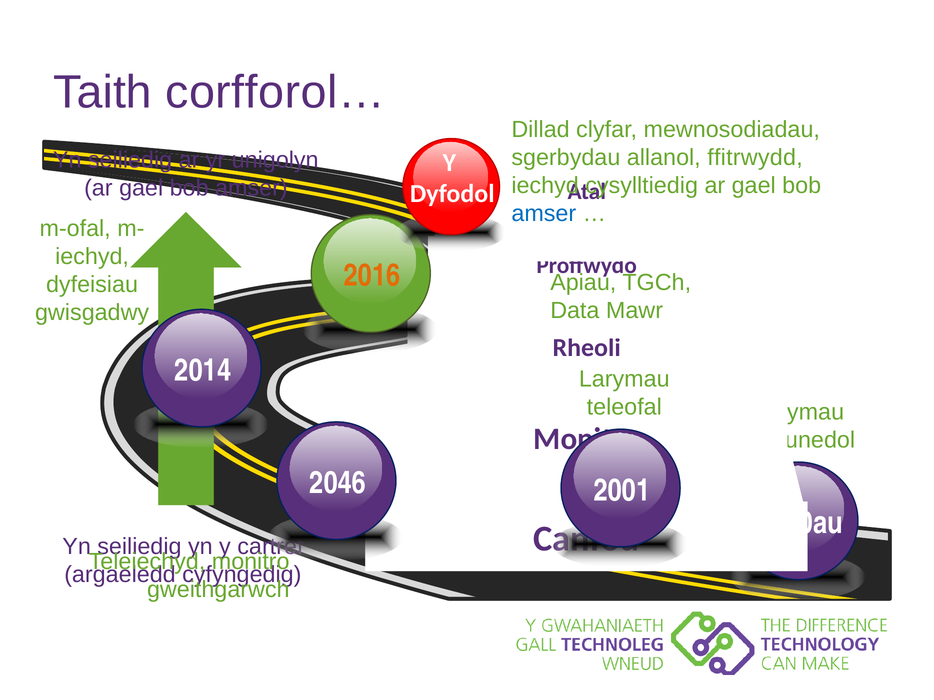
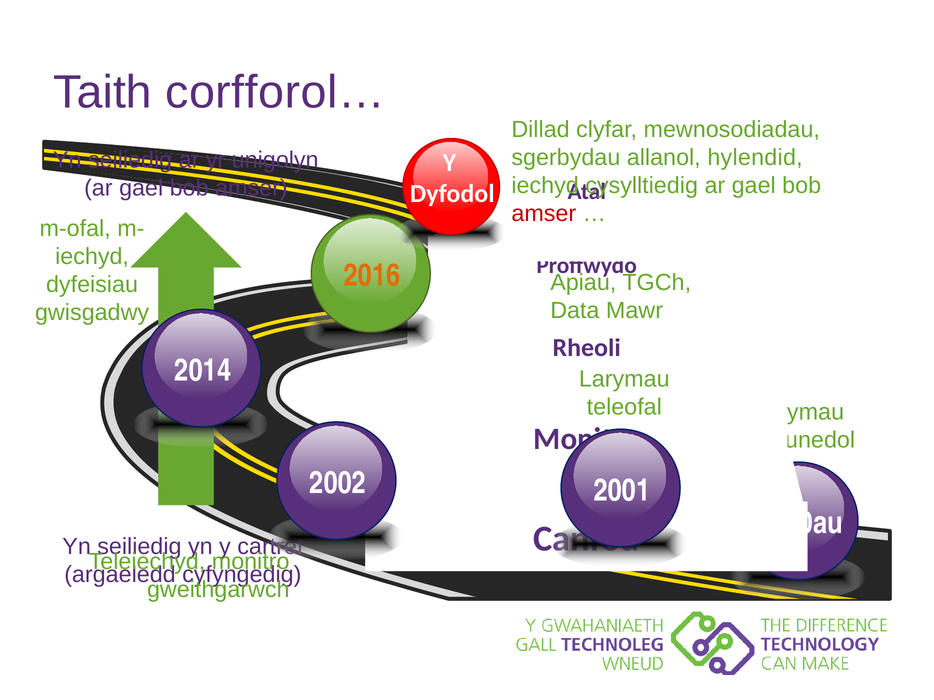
ffitrwydd: ffitrwydd -> hylendid (755, 158)
amser colour: blue -> red (544, 214)
2046: 2046 -> 2002 (338, 483)
